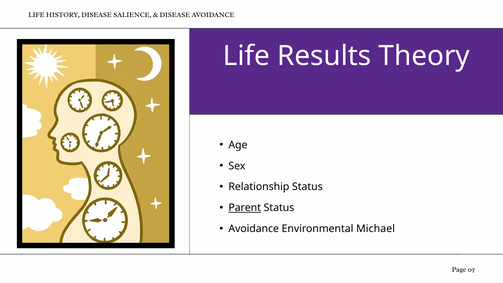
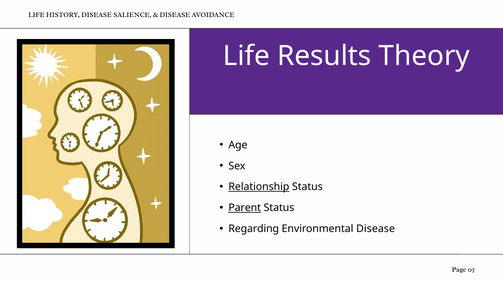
Relationship underline: none -> present (259, 187)
Avoidance: Avoidance -> Regarding (254, 229)
Environmental Michael: Michael -> Disease (376, 229)
